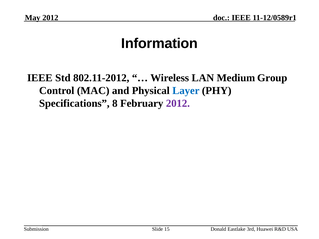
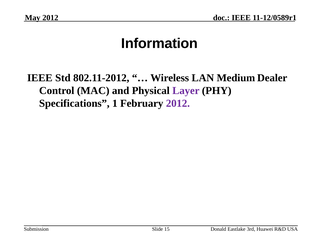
Group: Group -> Dealer (272, 78)
Layer colour: blue -> purple (186, 91)
8: 8 -> 1 (115, 103)
